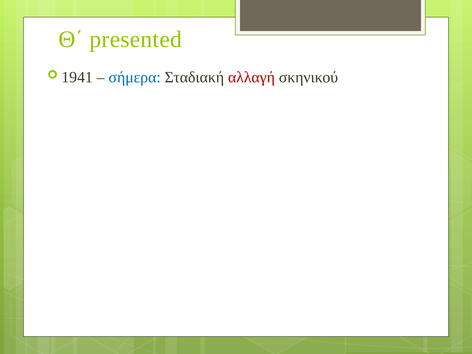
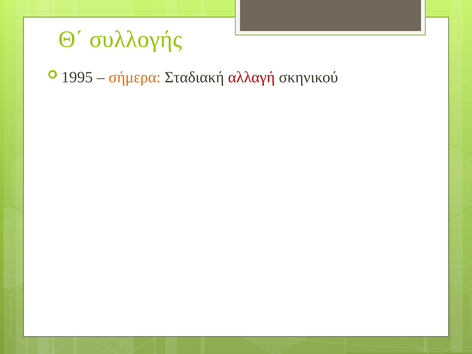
presented: presented -> συλλογής (136, 39)
1941: 1941 -> 1995 (77, 77)
σήμερα colour: blue -> orange (135, 77)
